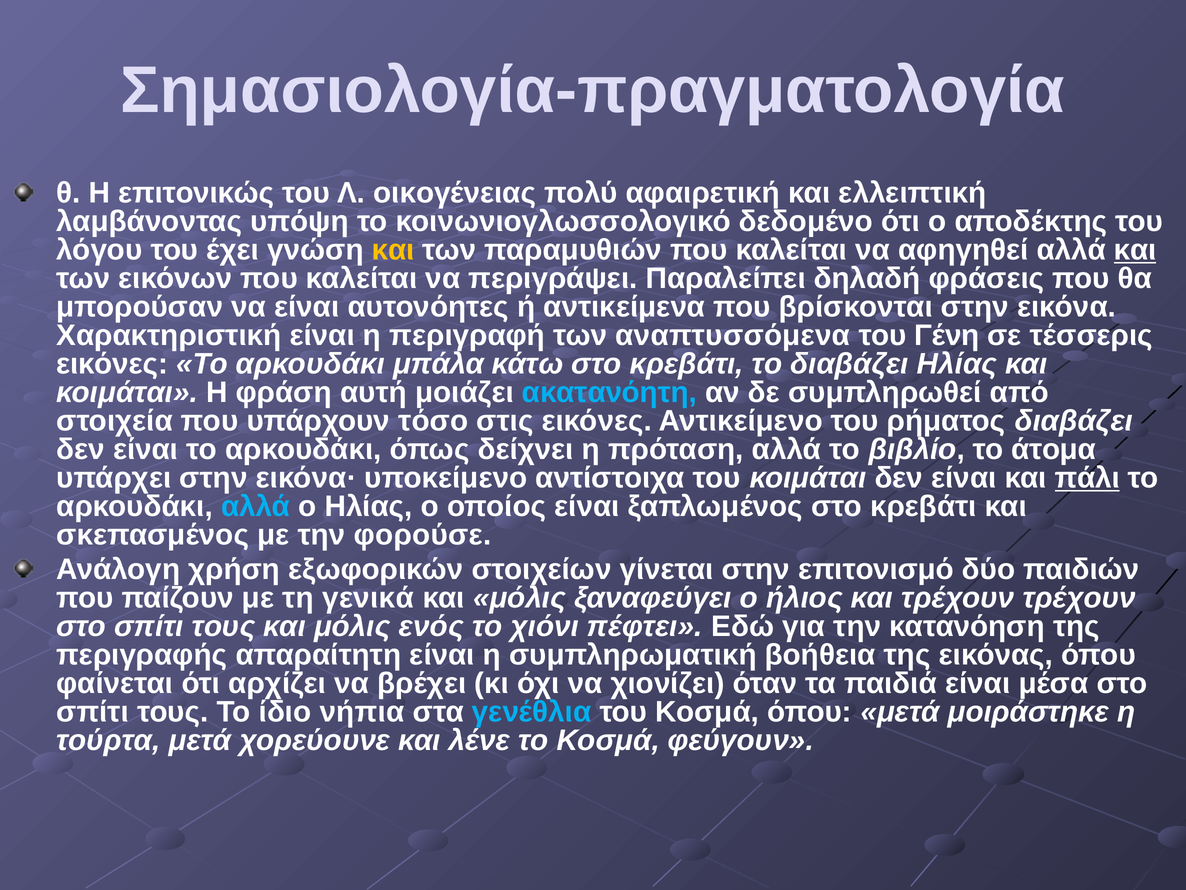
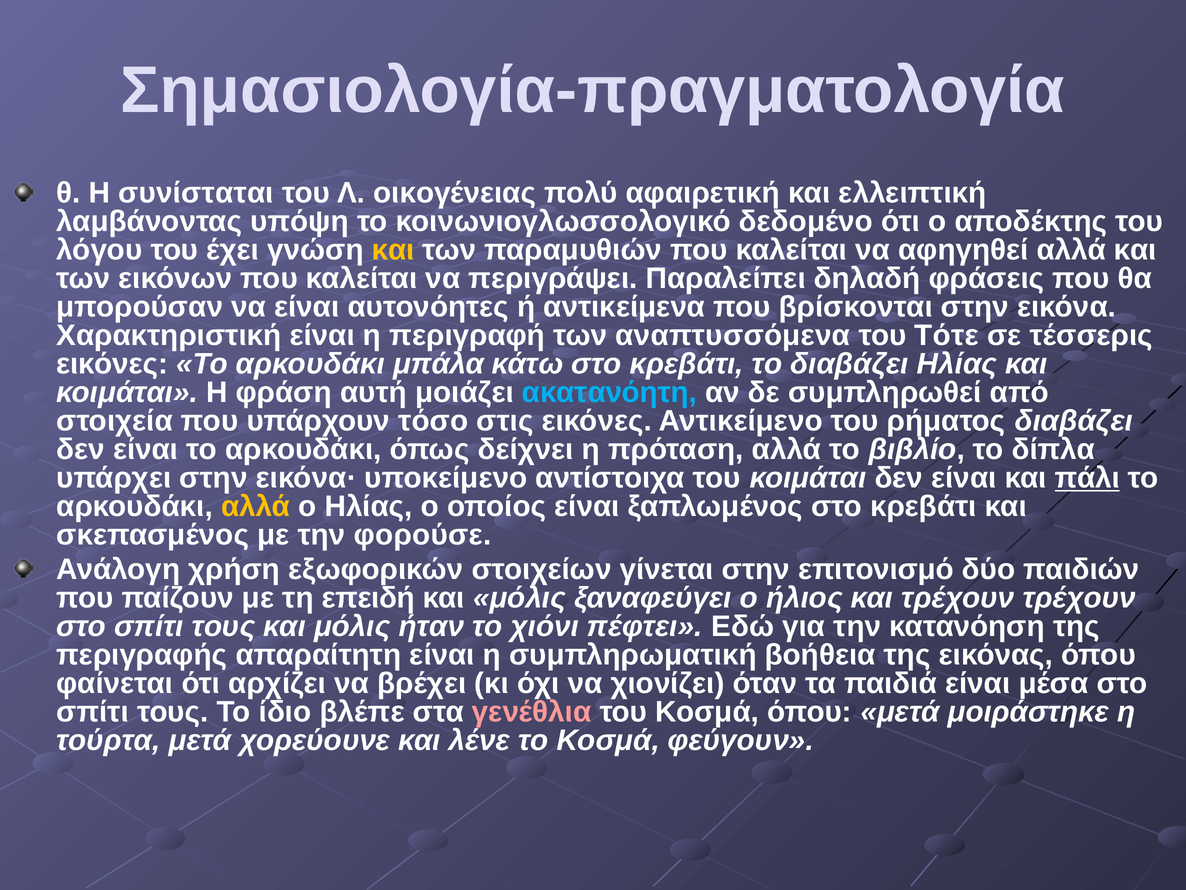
επιτονικώς: επιτονικώς -> συνίσταται (196, 193)
και underline: present -> none (1135, 250)
Γένη: Γένη -> Τότε (947, 335)
άτομα: άτομα -> δίπλα (1053, 449)
αλλά colour: light blue -> yellow (256, 506)
γενικά: γενικά -> επειδή (368, 598)
ενός: ενός -> ήταν (431, 626)
νήπια: νήπια -> βλέπε (362, 712)
γενέθλια colour: light blue -> pink (532, 712)
